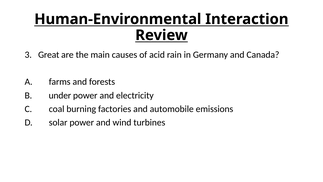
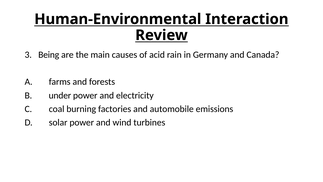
Great: Great -> Being (49, 55)
